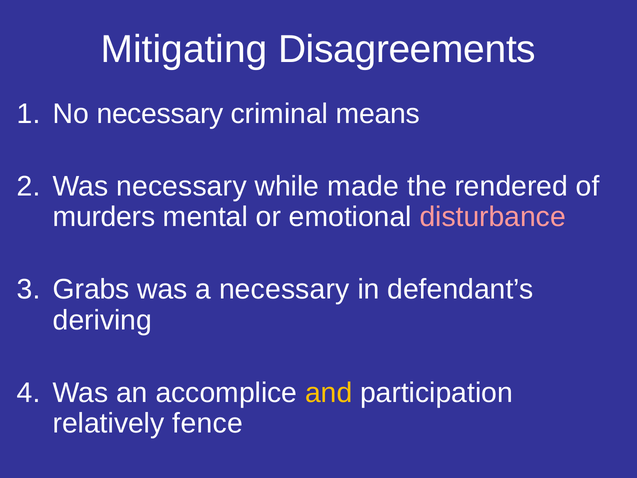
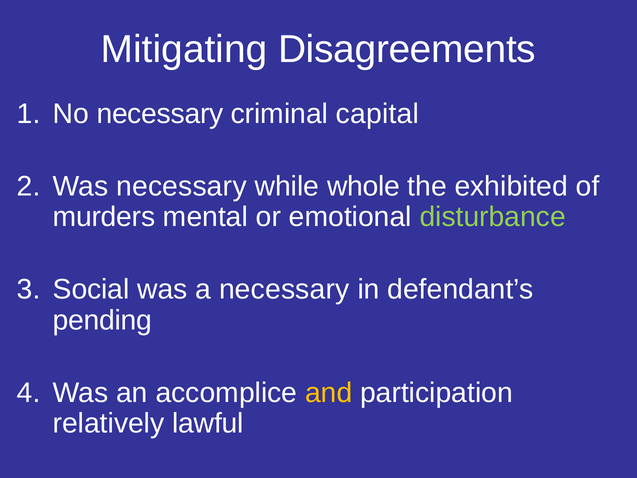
means: means -> capital (378, 114)
made: made -> whole (363, 186)
rendered: rendered -> exhibited (511, 186)
disturbance colour: pink -> light green (493, 217)
Grabs: Grabs -> Social (91, 289)
deriving: deriving -> pending (102, 320)
fence: fence -> lawful (208, 423)
